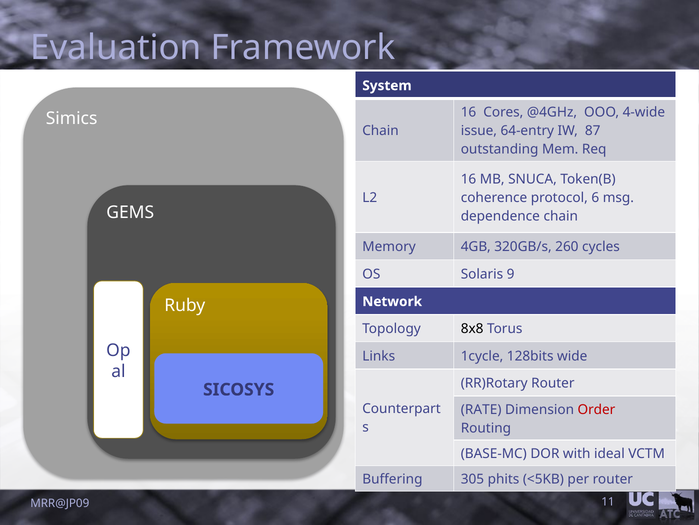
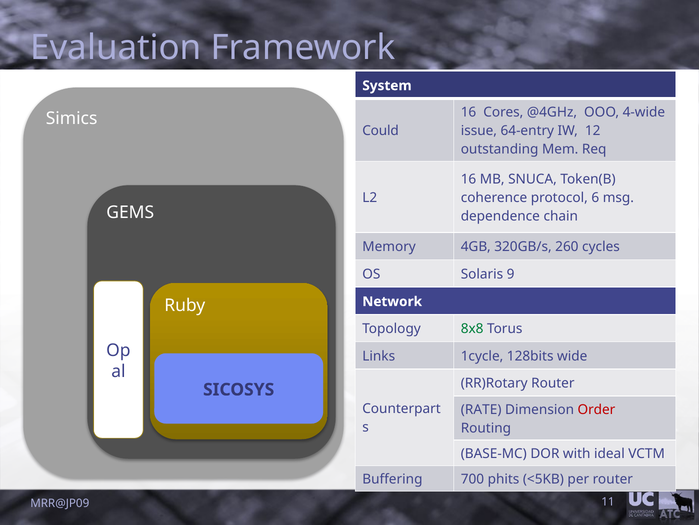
Chain: Chain -> Could (381, 130)
87: 87 -> 12 (593, 130)
8x8 colour: black -> green (472, 328)
305: 305 -> 700 (472, 479)
